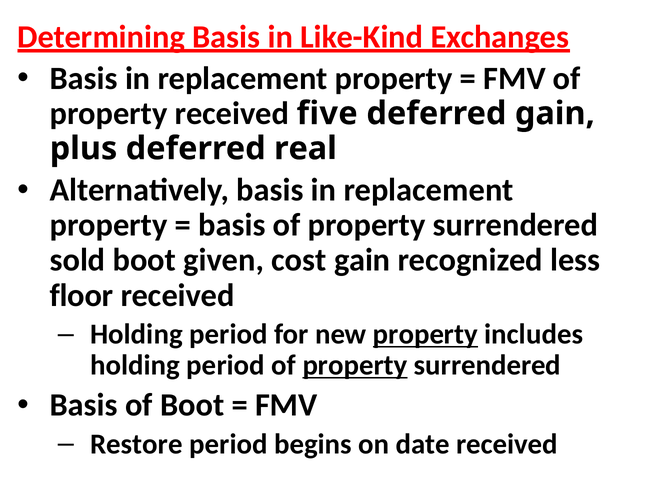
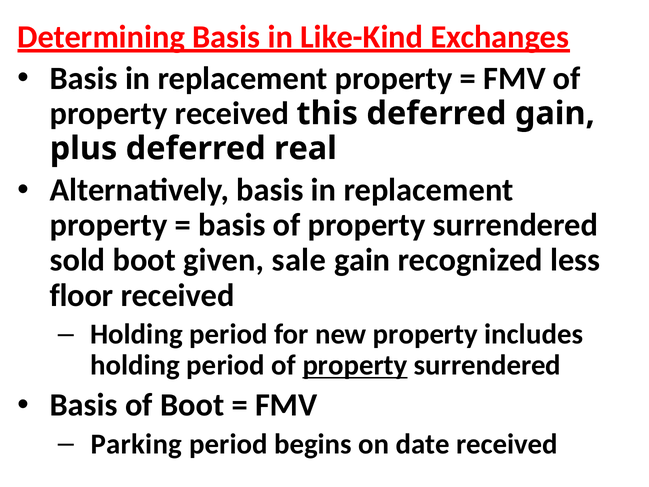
five: five -> this (327, 113)
cost: cost -> sale (299, 260)
property underline: present -> none (425, 334)
Restore: Restore -> Parking (136, 444)
